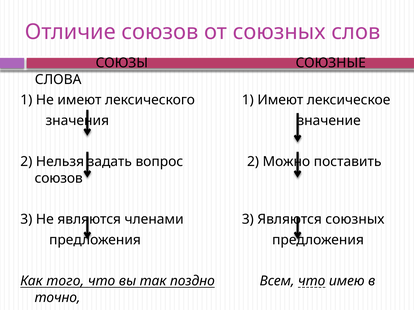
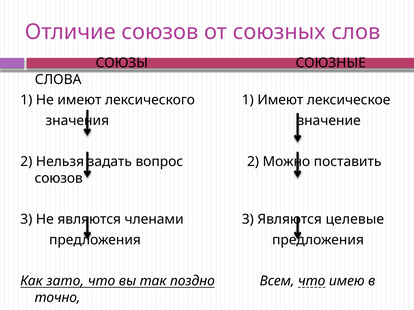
союзных: союзных -> целевые (355, 220)
того: того -> зато (65, 281)
